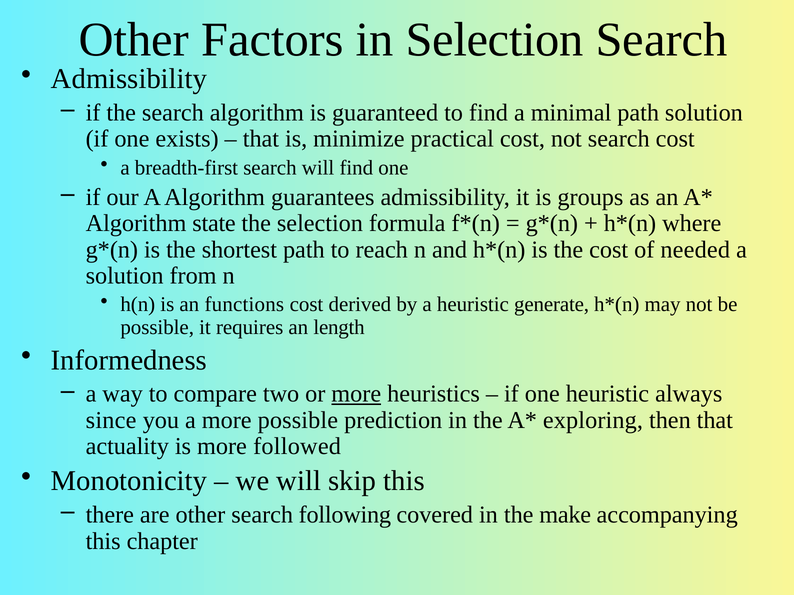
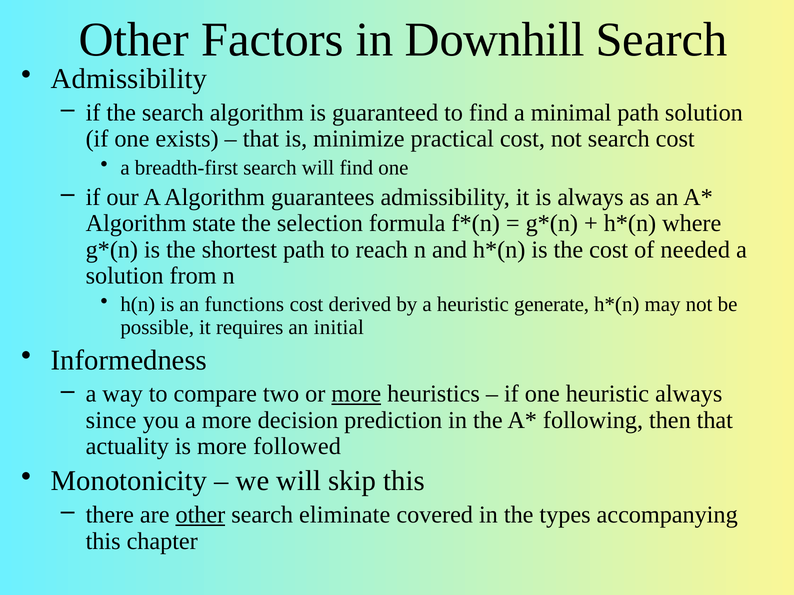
in Selection: Selection -> Downhill (495, 40)
is groups: groups -> always (591, 197)
length: length -> initial (339, 327)
more possible: possible -> decision (298, 420)
exploring: exploring -> following (593, 420)
other underline: none -> present (200, 515)
following: following -> eliminate (345, 515)
make: make -> types (565, 515)
